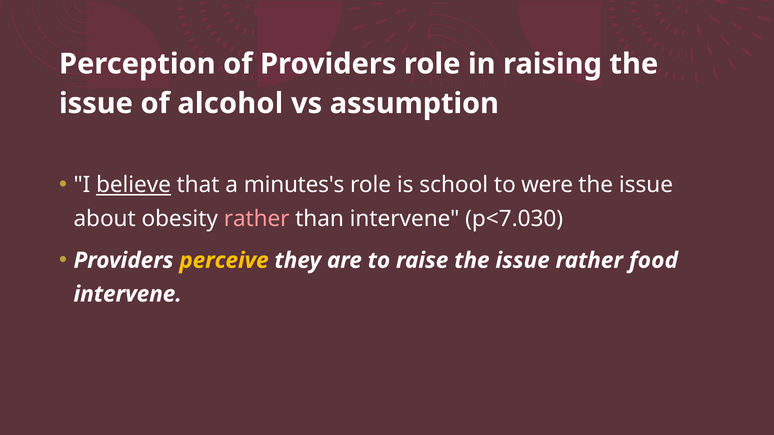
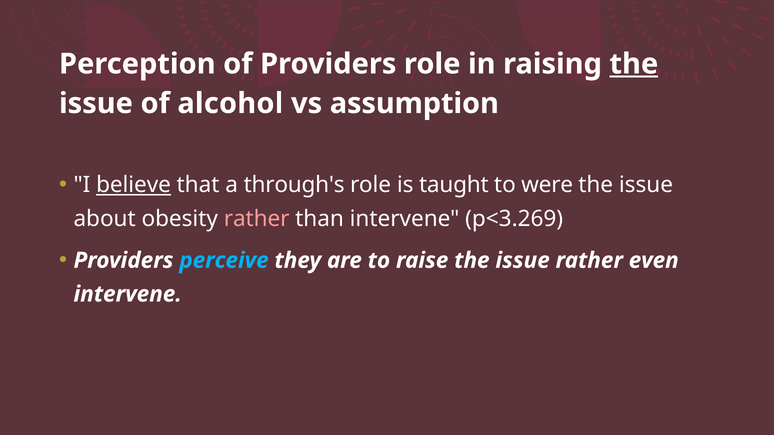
the underline: none -> present (634, 64)
minutes's: minutes's -> through's (294, 185)
school: school -> taught (454, 185)
p<7.030: p<7.030 -> p<3.269 (514, 219)
perceive colour: yellow -> light blue (224, 261)
food: food -> even (654, 261)
